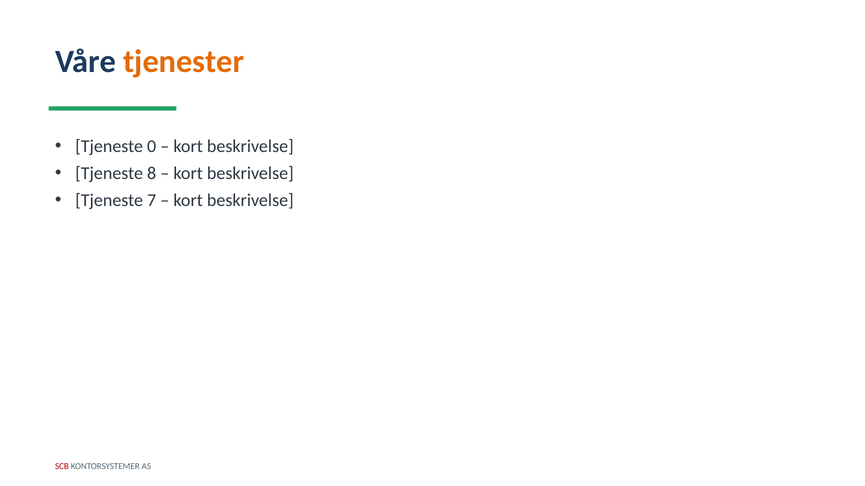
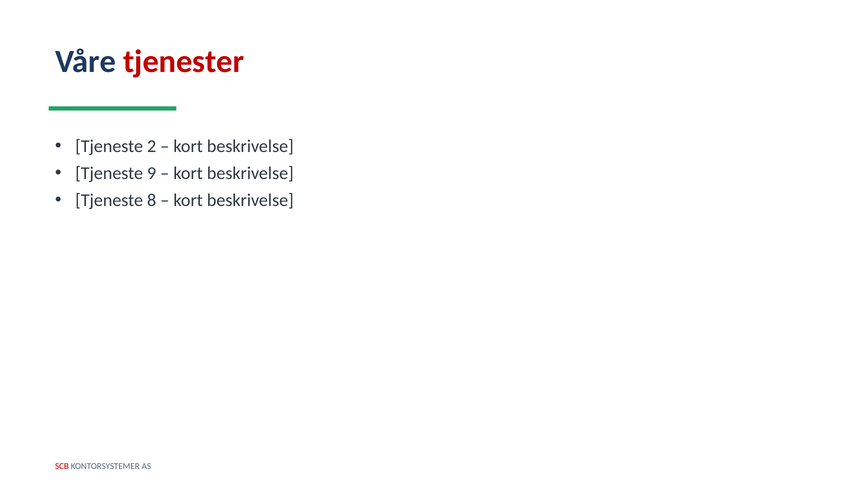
tjenester colour: orange -> red (184, 62)
0: 0 -> 2 (152, 147)
8: 8 -> 9 (152, 174)
7: 7 -> 8 (152, 201)
